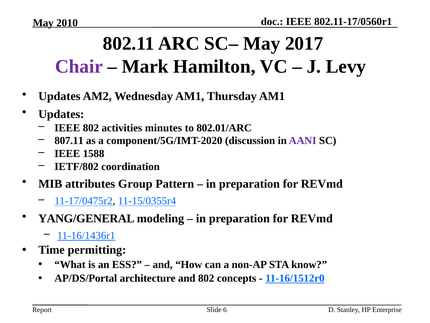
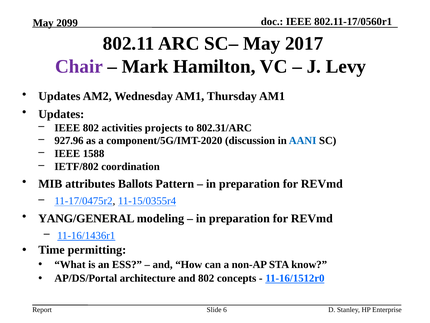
2010: 2010 -> 2099 (67, 23)
minutes: minutes -> projects (163, 128)
802.01/ARC: 802.01/ARC -> 802.31/ARC (224, 128)
807.11: 807.11 -> 927.96 (69, 141)
AANI colour: purple -> blue (303, 141)
Group: Group -> Ballots (135, 184)
